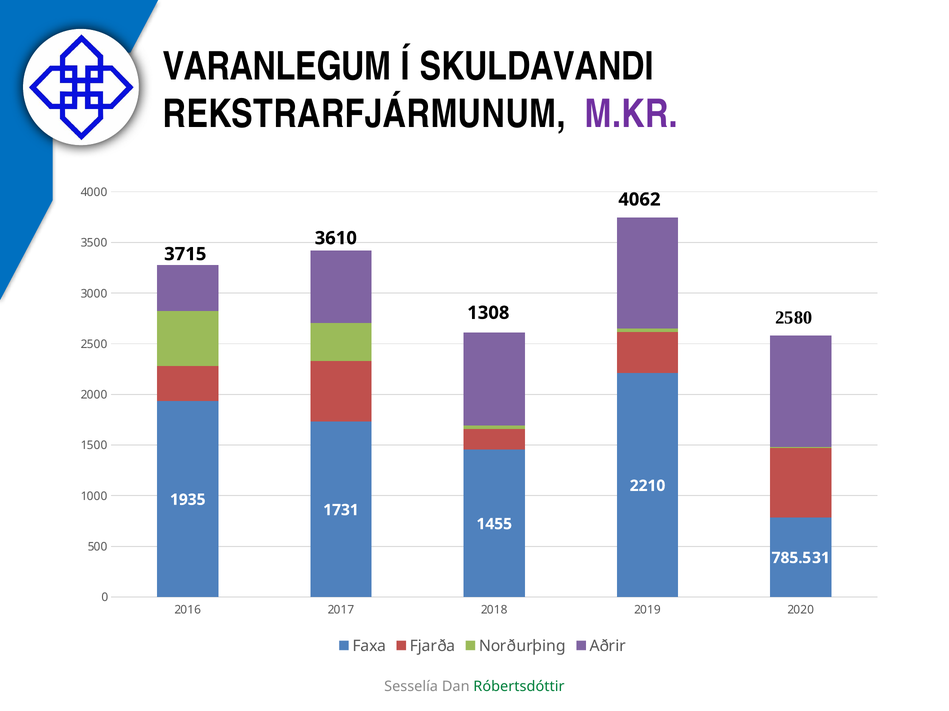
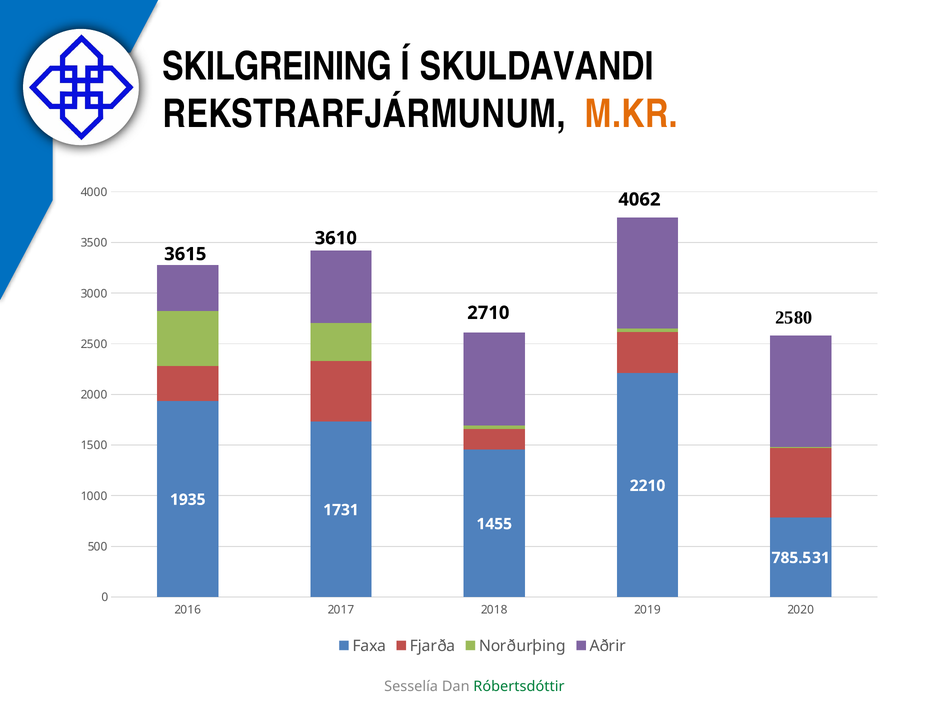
VARANLEGUM: VARANLEGUM -> SKILGREINING (277, 67)
M.KR colour: purple -> orange (631, 114)
3715: 3715 -> 3615 (185, 254)
1308: 1308 -> 2710 (488, 313)
